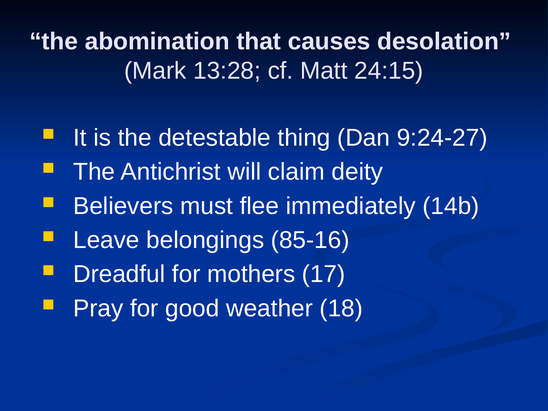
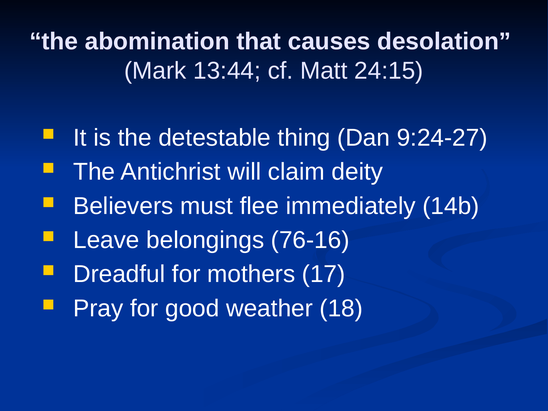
13:28: 13:28 -> 13:44 (227, 71)
85-16: 85-16 -> 76-16 (310, 240)
